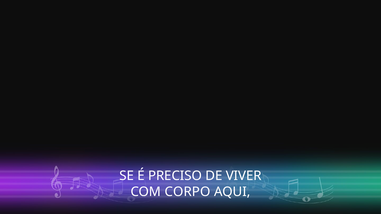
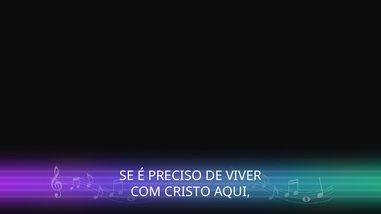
CORPO: CORPO -> CRISTO (188, 192)
